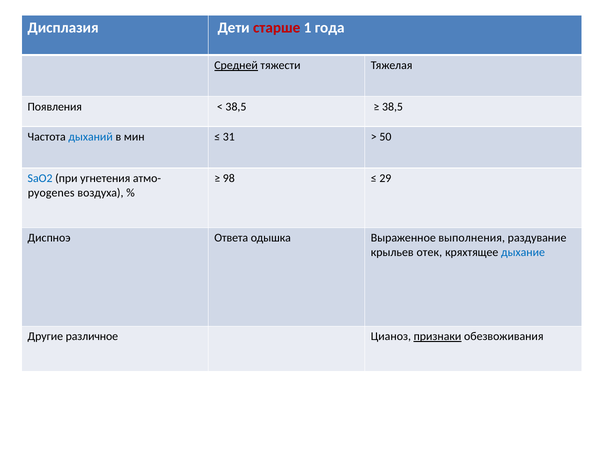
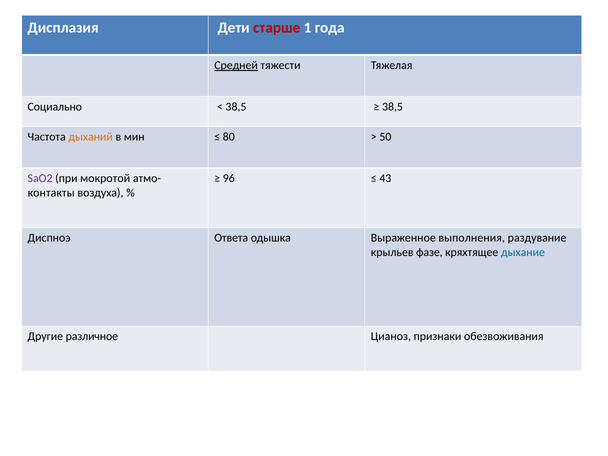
Появления: Появления -> Социально (55, 107)
дыханий colour: blue -> orange (91, 137)
31: 31 -> 80 (229, 137)
SaO2 colour: blue -> purple (40, 178)
угнетения: угнетения -> мокротой (105, 178)
98: 98 -> 96 (229, 178)
29: 29 -> 43 (385, 178)
pyogenes: pyogenes -> контакты (51, 193)
отек: отек -> фазе (429, 252)
признаки underline: present -> none (438, 336)
